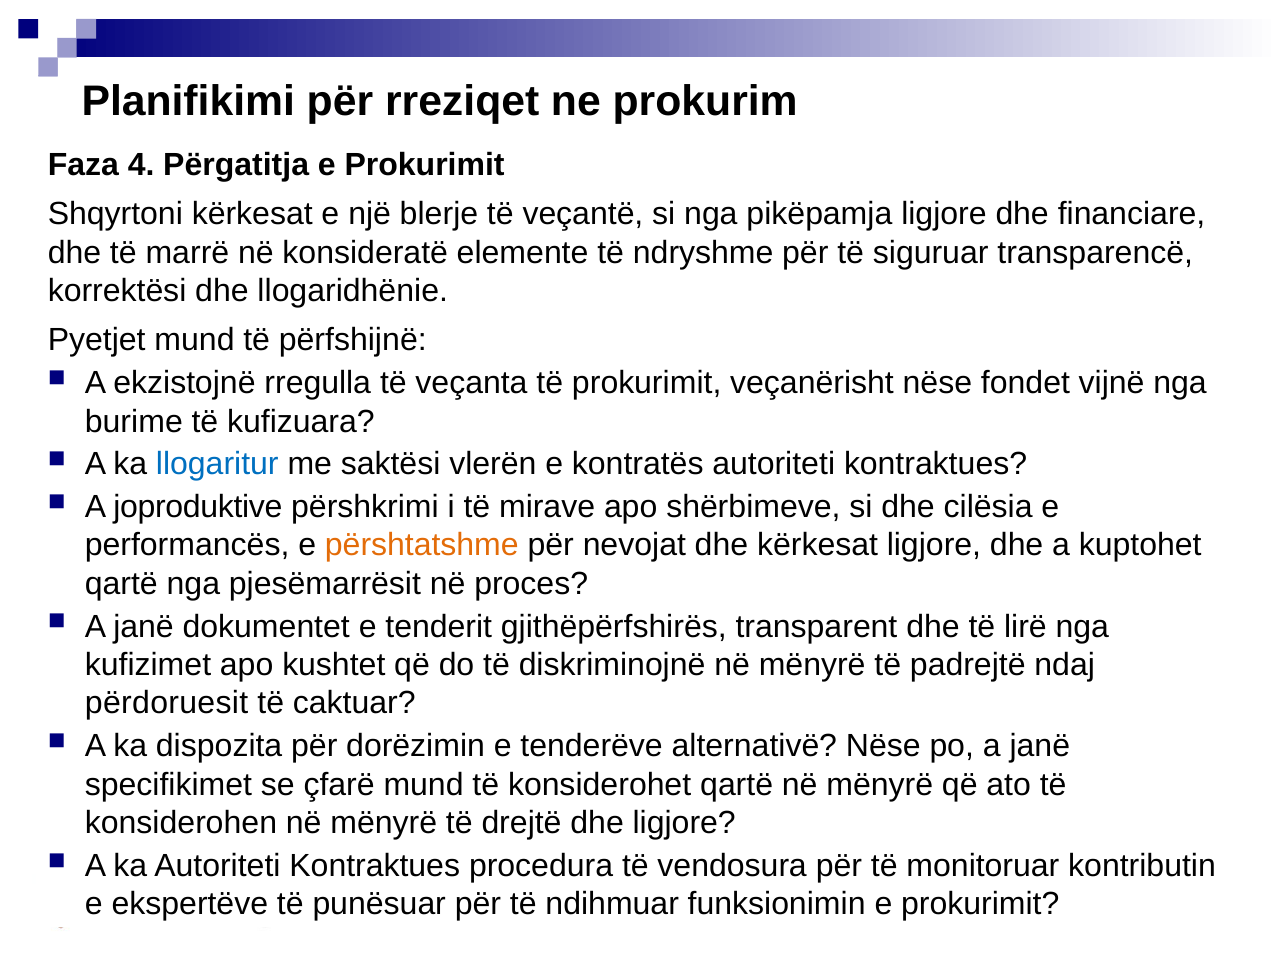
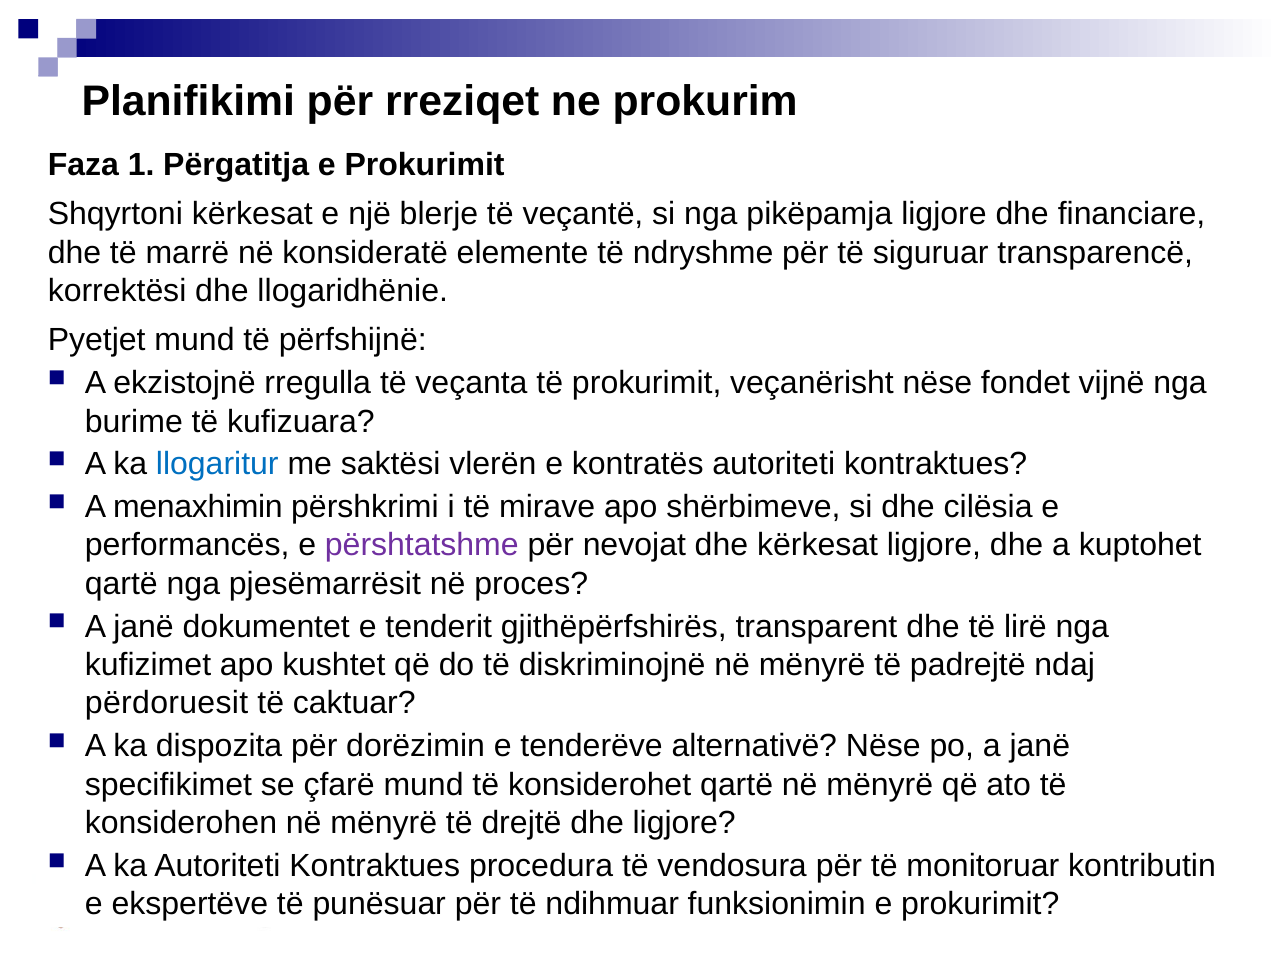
4: 4 -> 1 (141, 165)
joproduktive: joproduktive -> menaxhimin (198, 507)
përshtatshme colour: orange -> purple (422, 545)
